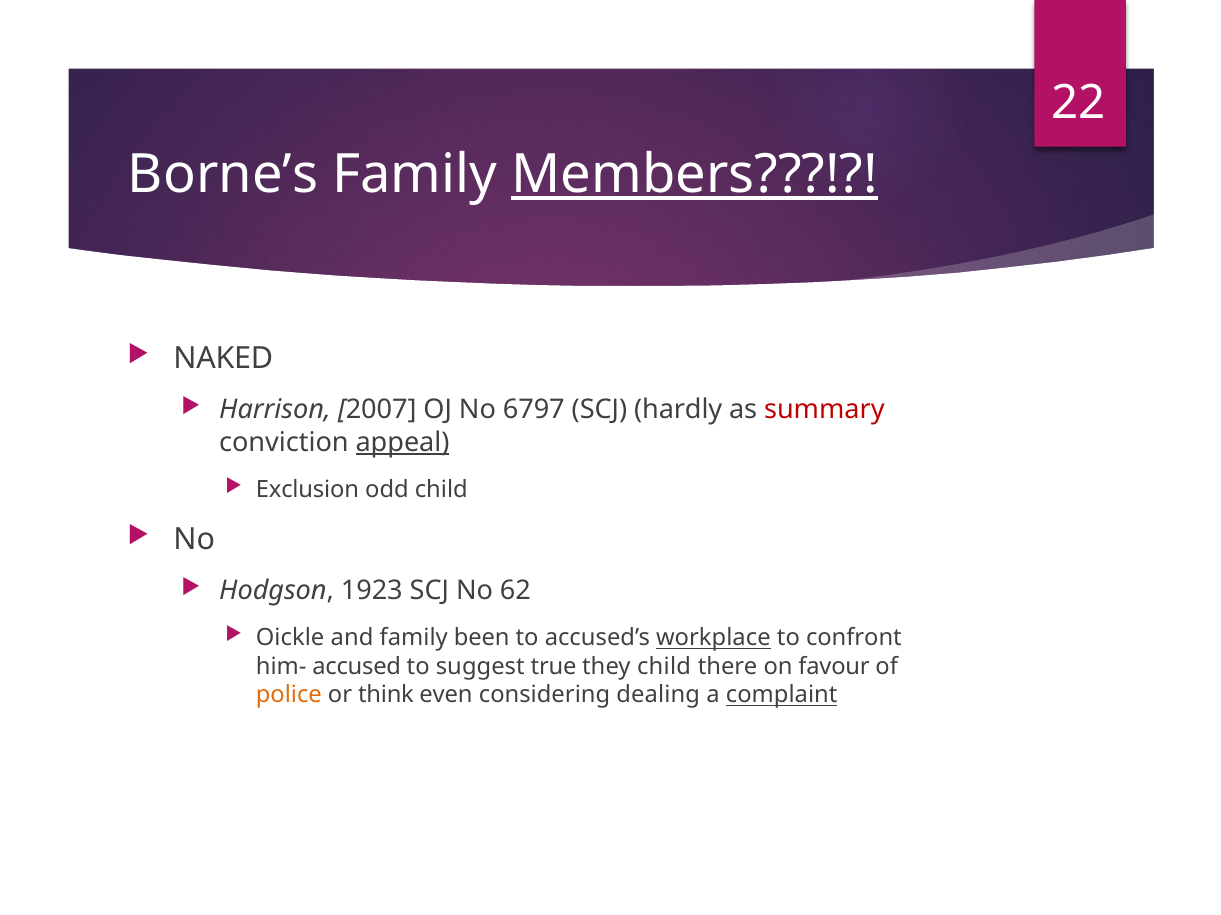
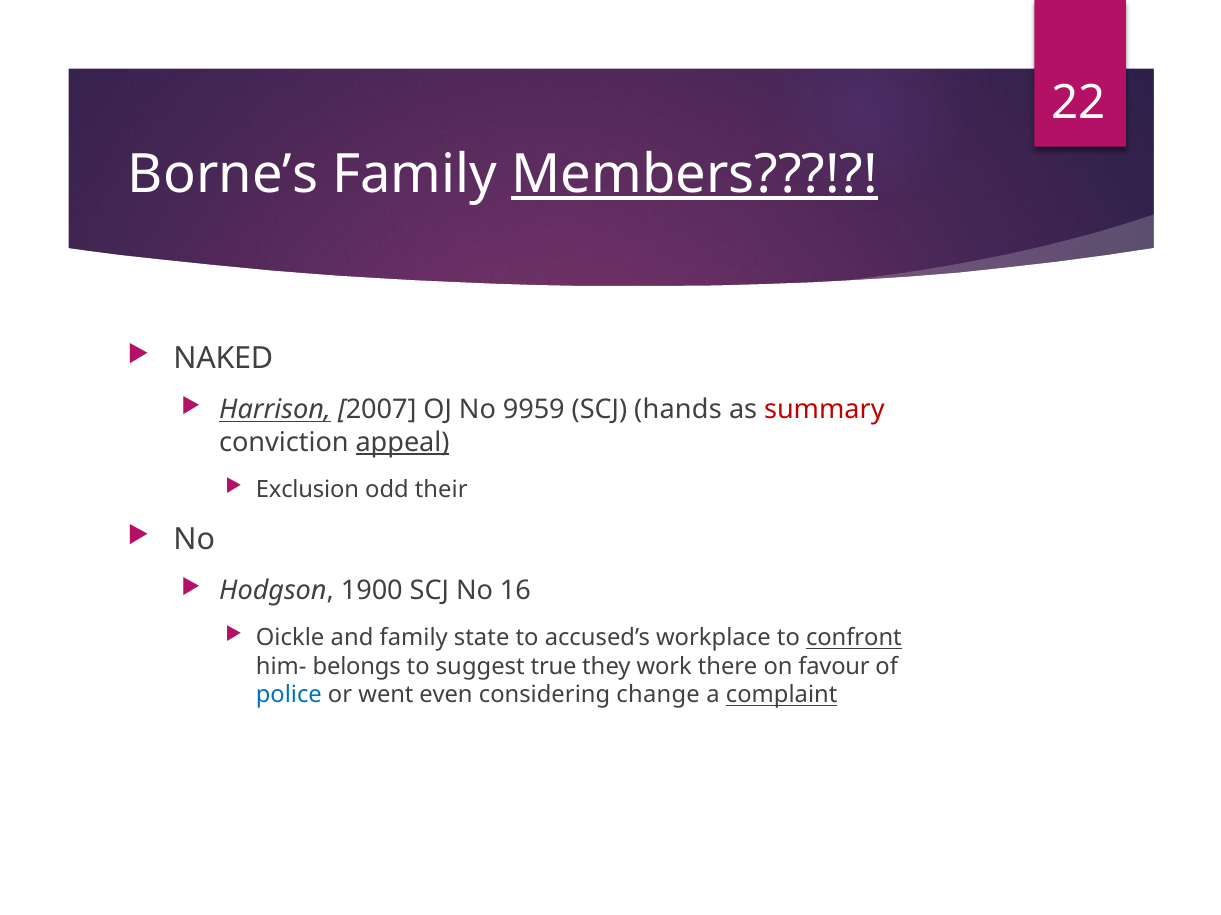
Harrison underline: none -> present (275, 410)
6797: 6797 -> 9959 (534, 410)
hardly: hardly -> hands (678, 410)
odd child: child -> their (441, 490)
1923: 1923 -> 1900 (372, 591)
62: 62 -> 16 (515, 591)
been: been -> state (482, 639)
workplace underline: present -> none (713, 639)
confront underline: none -> present (854, 639)
accused: accused -> belongs (357, 667)
they child: child -> work (664, 667)
police colour: orange -> blue (289, 696)
think: think -> went (386, 696)
dealing: dealing -> change (658, 696)
